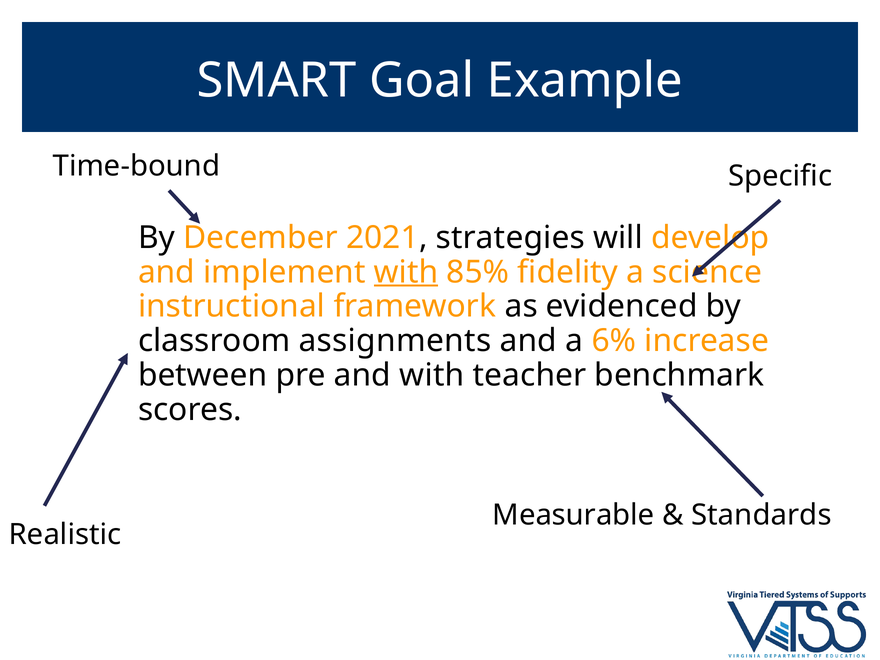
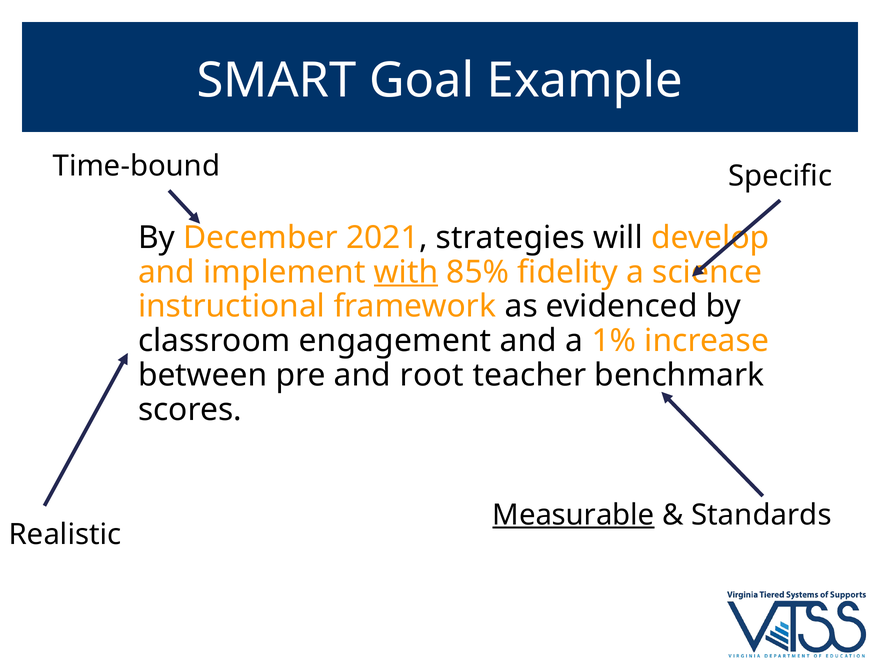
assignments: assignments -> engagement (395, 341)
6%: 6% -> 1% (614, 341)
and with: with -> root (432, 375)
Measurable underline: none -> present (573, 515)
